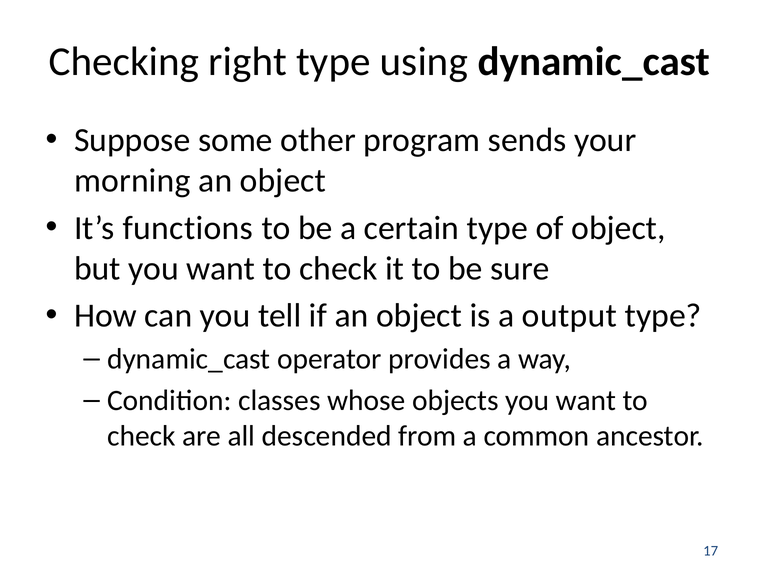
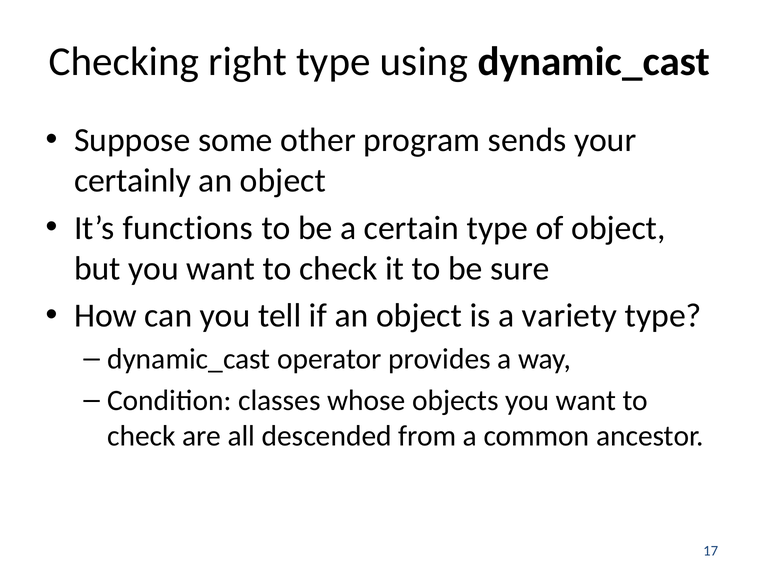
morning: morning -> certainly (133, 181)
output: output -> variety (570, 316)
